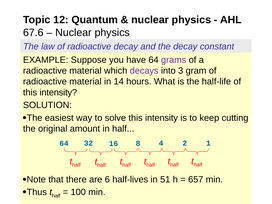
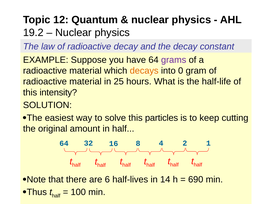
67.6: 67.6 -> 19.2 (33, 33)
decays colour: purple -> orange (144, 71)
3: 3 -> 0 (181, 71)
14: 14 -> 25 (119, 82)
solve this intensity: intensity -> particles (162, 118)
51: 51 -> 14 (165, 179)
657: 657 -> 690 (196, 179)
